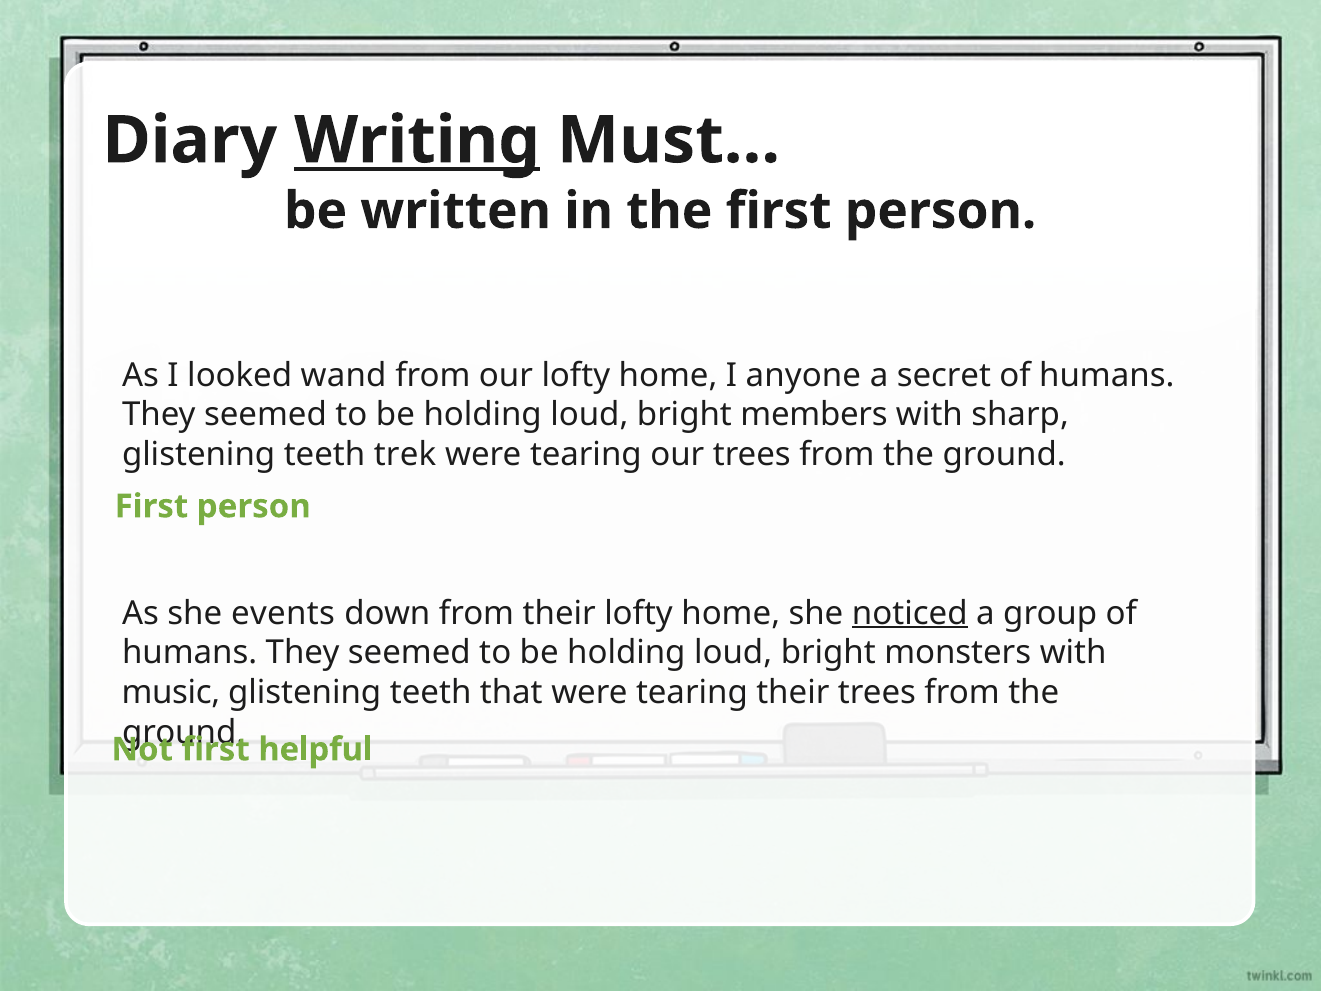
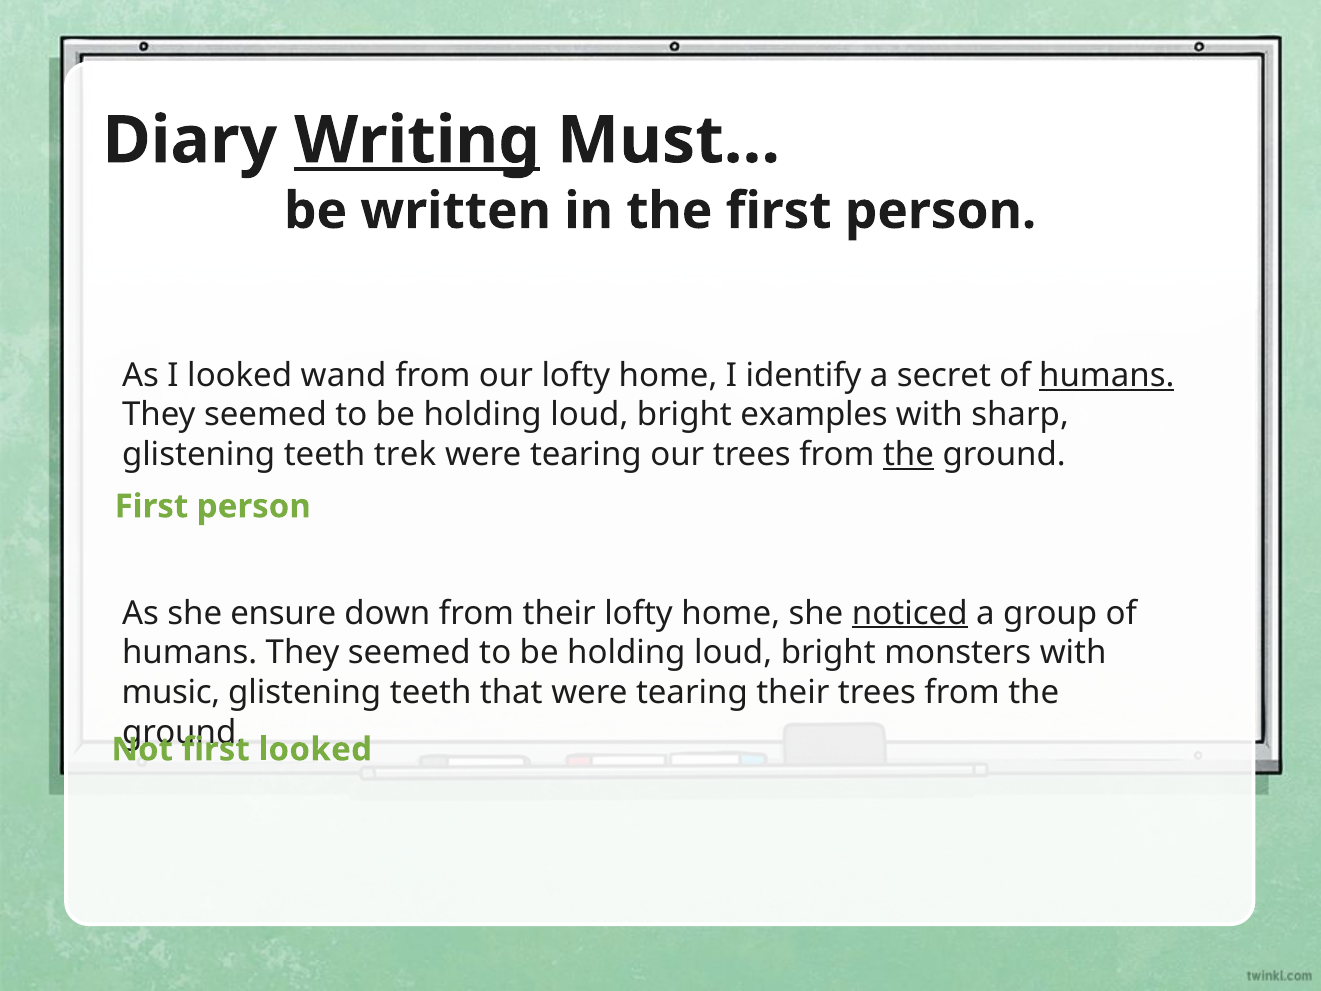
anyone: anyone -> identify (804, 375)
humans underline: none -> present (1107, 375)
members: members -> examples (814, 415)
the underline: none -> present (909, 455)
events: events -> ensure (283, 613)
first helpful: helpful -> looked (315, 749)
